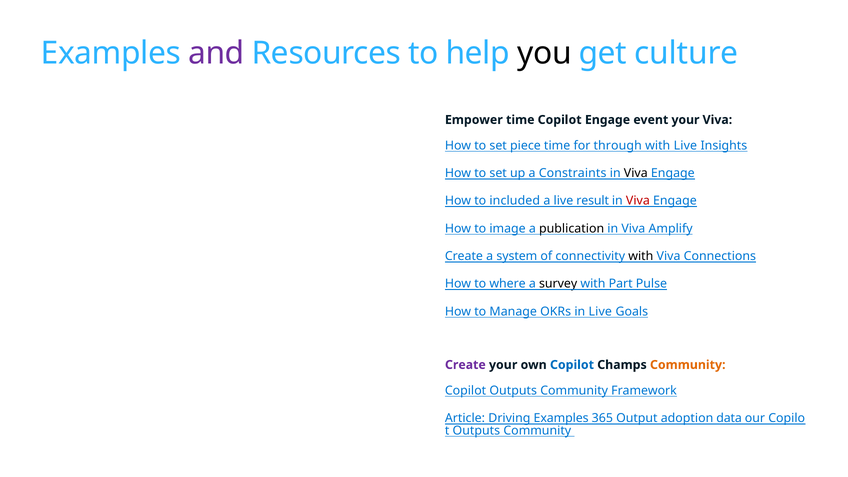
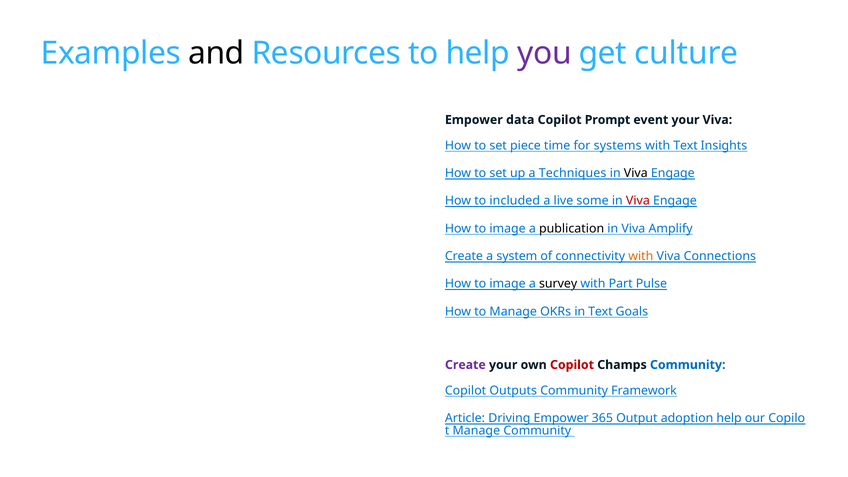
and colour: purple -> black (216, 53)
you colour: black -> purple (544, 53)
Empower time: time -> data (520, 120)
Copilot Engage: Engage -> Prompt (608, 120)
through: through -> systems (618, 145)
with Live: Live -> Text (686, 145)
Constraints: Constraints -> Techniques (573, 173)
result: result -> some (593, 201)
with colour: black -> orange (641, 256)
where: where -> image (508, 284)
in Live: Live -> Text (600, 311)
Copilot colour: blue -> red (572, 365)
Community colour: orange -> blue (688, 365)
Driving Examples: Examples -> Empower (561, 418)
adoption data: data -> help (729, 418)
Outputs: Outputs -> Manage (476, 431)
